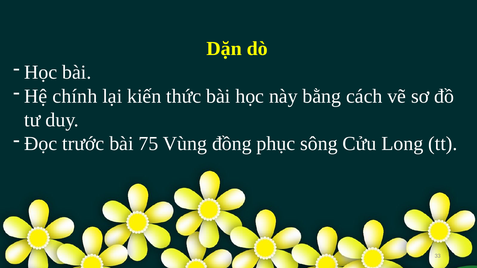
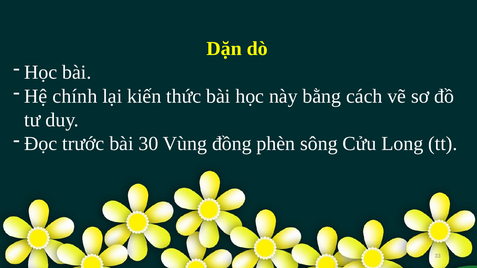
75: 75 -> 30 (148, 144)
phục: phục -> phèn (276, 144)
